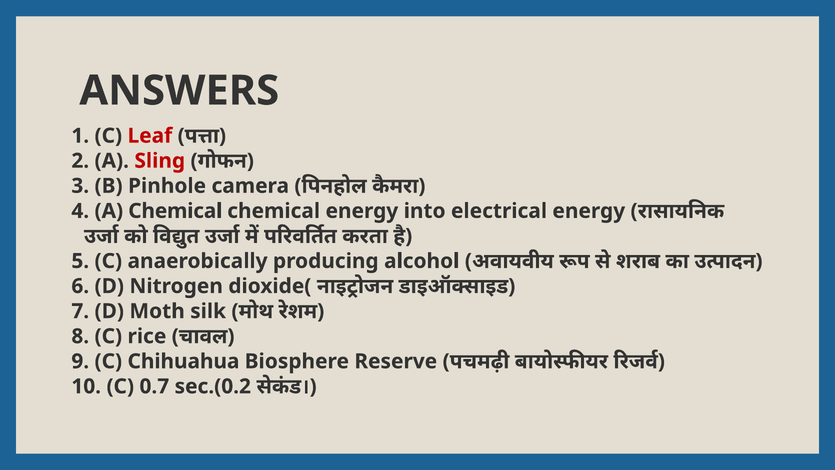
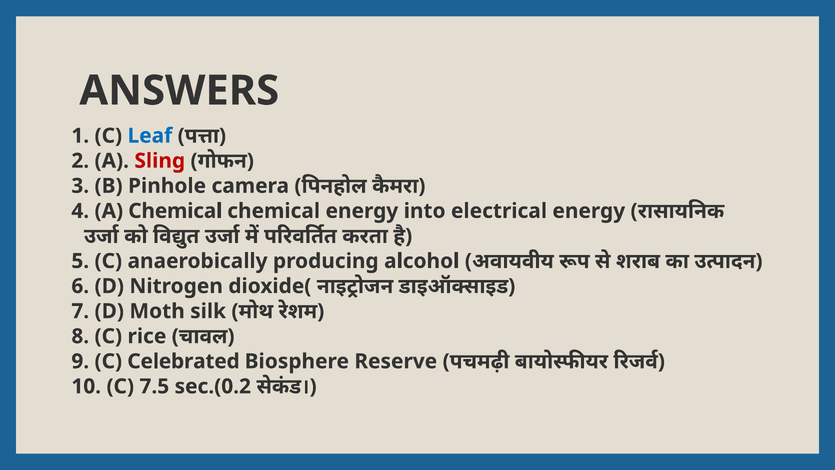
Leaf colour: red -> blue (150, 136)
Chihuahua: Chihuahua -> Celebrated (184, 361)
0.7: 0.7 -> 7.5 (154, 386)
